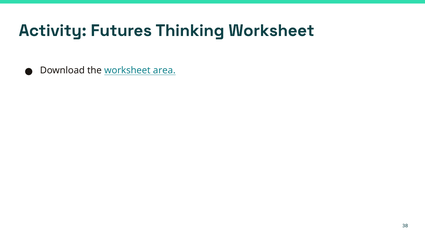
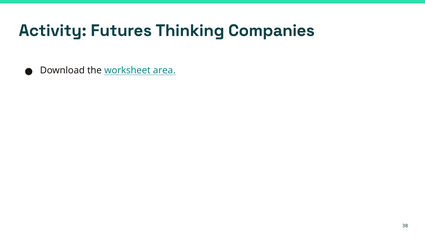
Thinking Worksheet: Worksheet -> Companies (271, 31)
